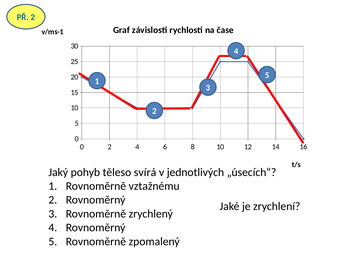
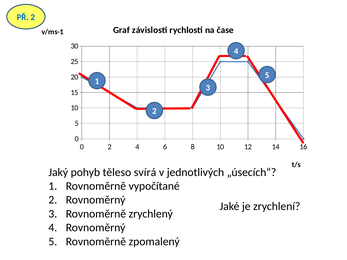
vztažnému: vztažnému -> vypočítané (154, 186)
